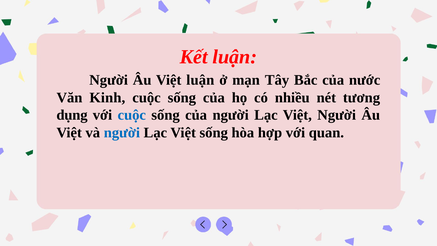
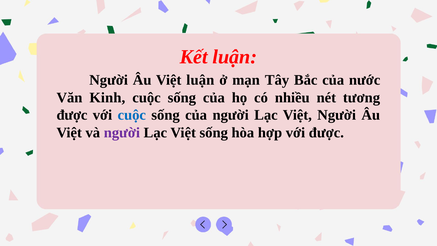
dụng: dụng -> được (72, 115)
người colour: blue -> purple (122, 133)
với quan: quan -> được (326, 133)
